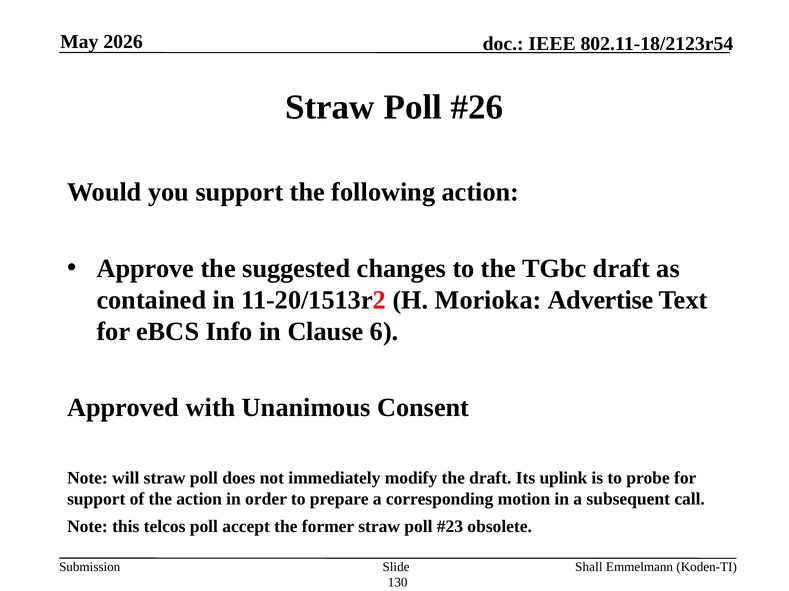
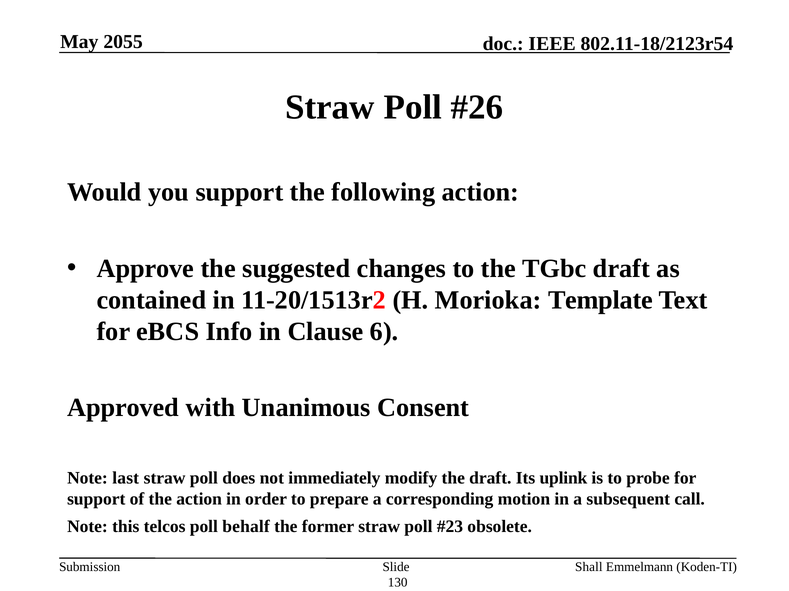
2026: 2026 -> 2055 (123, 42)
Advertise: Advertise -> Template (601, 300)
will: will -> last (126, 479)
accept: accept -> behalf (246, 527)
